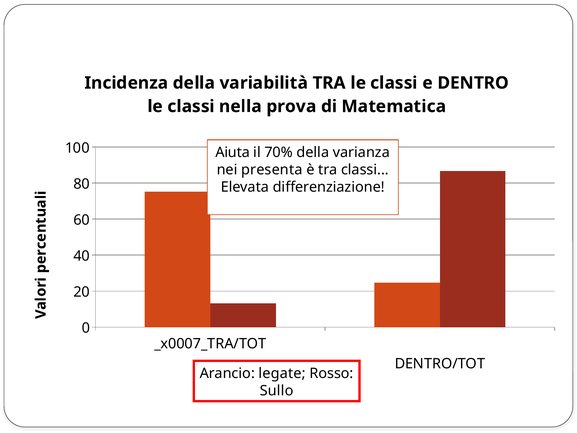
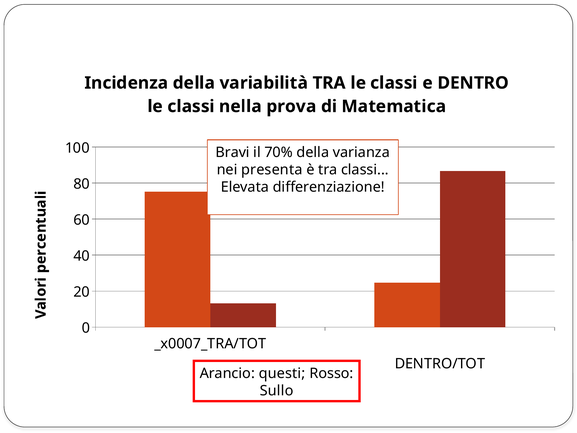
Aiuta: Aiuta -> Bravi (233, 152)
legate: legate -> questi (282, 373)
